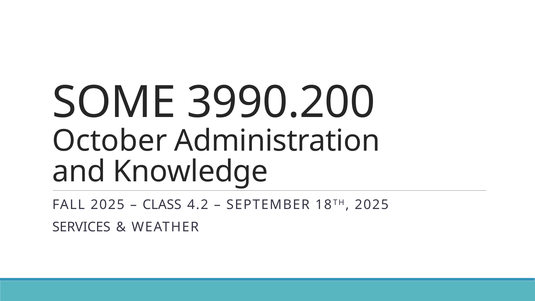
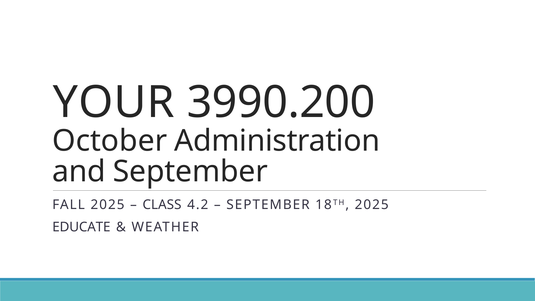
SOME: SOME -> YOUR (114, 103)
and Knowledge: Knowledge -> September (190, 172)
SERVICES: SERVICES -> EDUCATE (81, 227)
